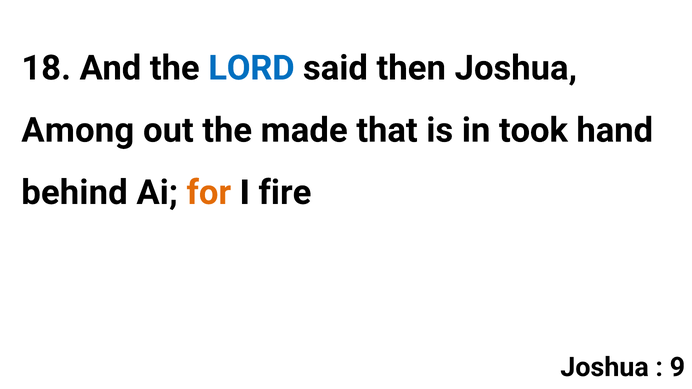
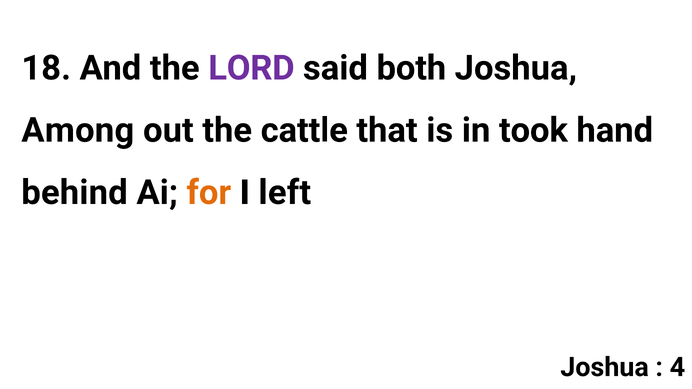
LORD colour: blue -> purple (251, 68)
then: then -> both (411, 68)
made: made -> cattle (304, 130)
fire: fire -> left (285, 193)
9: 9 -> 4 (677, 367)
